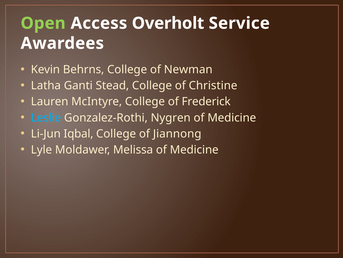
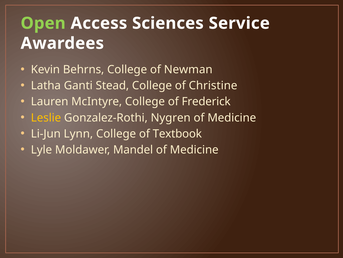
Overholt: Overholt -> Sciences (168, 23)
Leslie colour: light blue -> yellow (46, 117)
Iqbal: Iqbal -> Lynn (78, 133)
Jiannong: Jiannong -> Textbook (177, 133)
Melissa: Melissa -> Mandel (133, 149)
